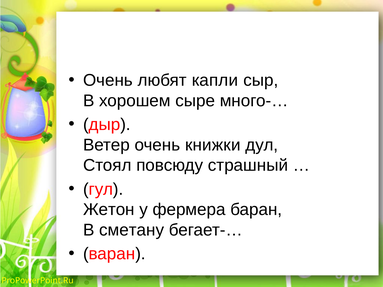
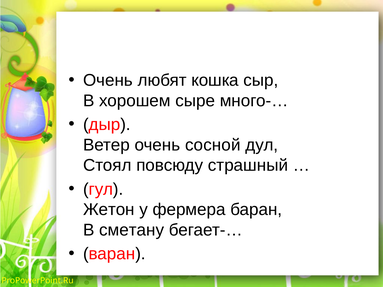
капли: капли -> кошка (215, 80)
книжки: книжки -> сосной (213, 145)
